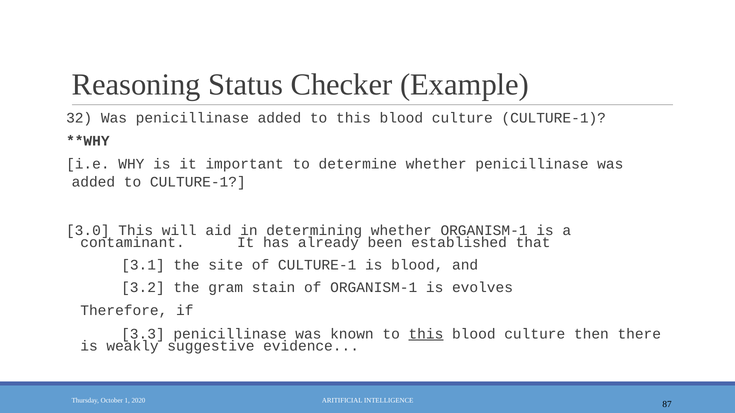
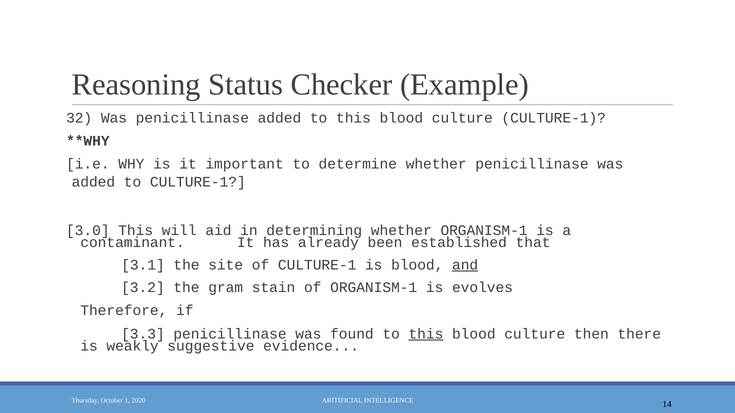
and underline: none -> present (465, 265)
known: known -> found (352, 334)
87: 87 -> 14 (667, 404)
